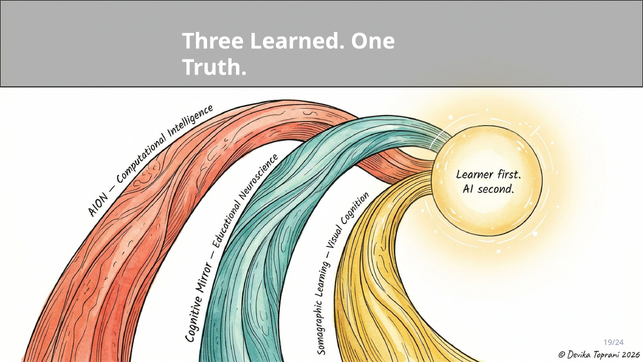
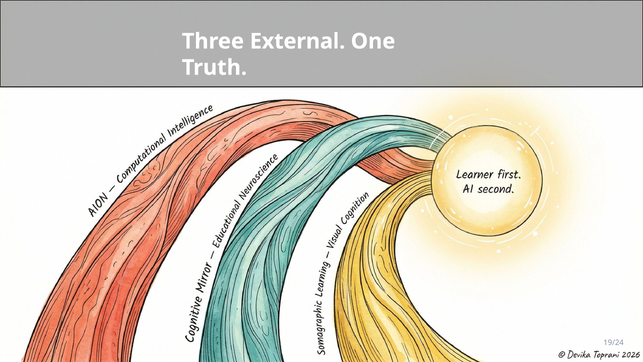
Learned: Learned -> External (297, 41)
